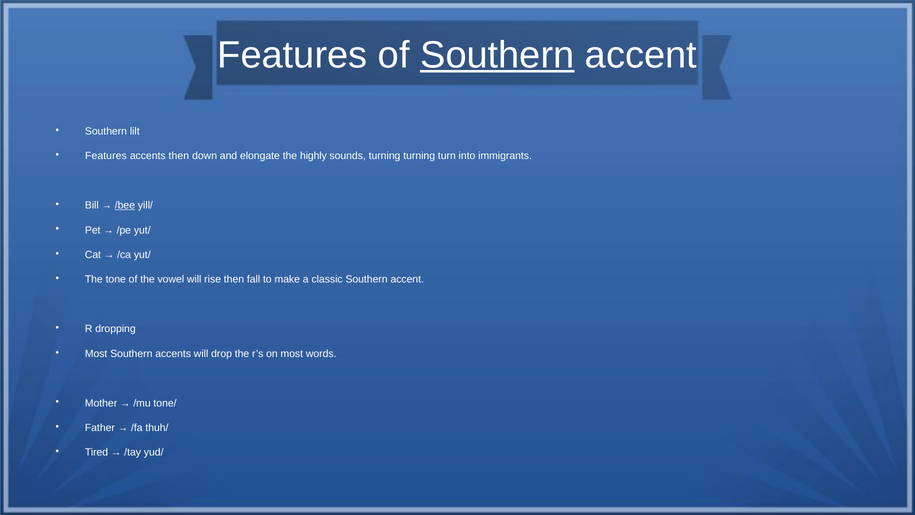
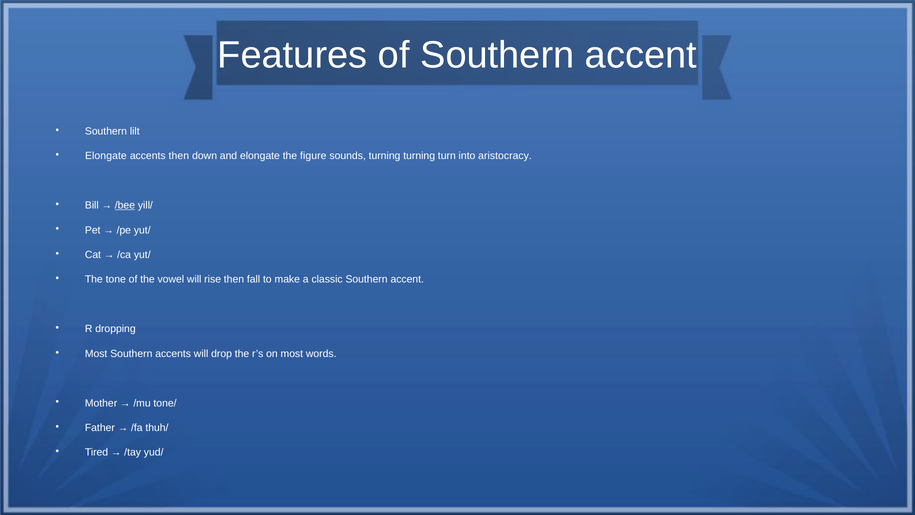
Southern underline: present -> none (497, 55)
Features: Features -> Elongate (106, 156)
highly: highly -> figure (313, 156)
immigrants: immigrants -> aristocracy (505, 156)
